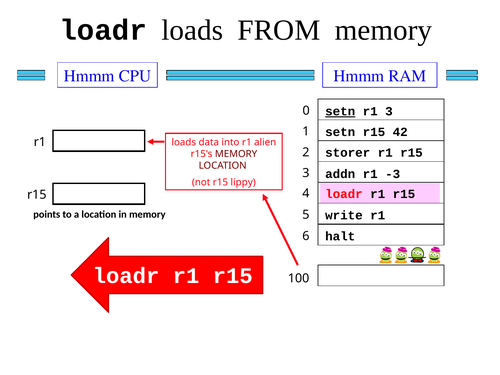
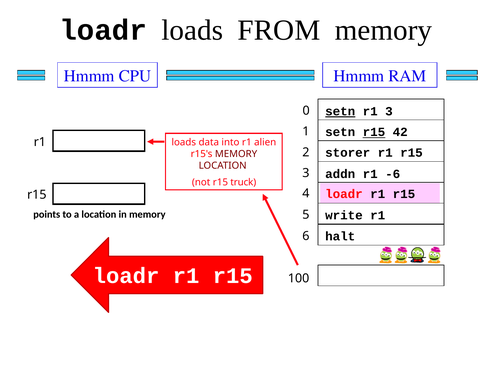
r15 underline: none -> present (374, 132)
-3: -3 -> -6 (393, 174)
lippy: lippy -> truck (243, 182)
